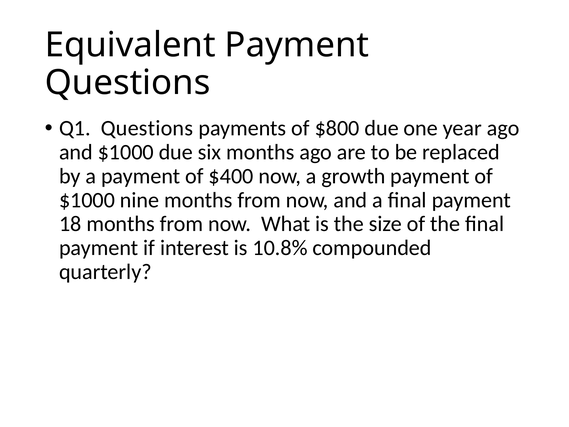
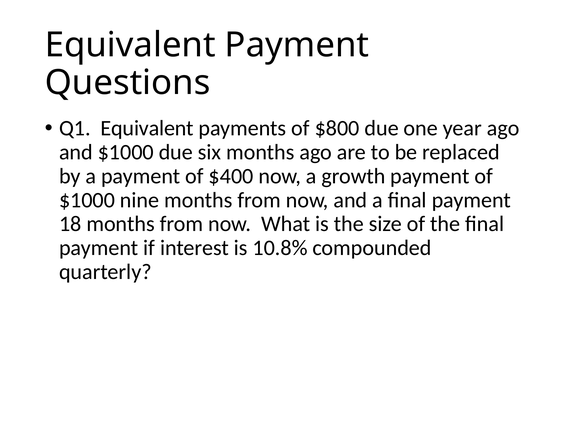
Q1 Questions: Questions -> Equivalent (147, 128)
